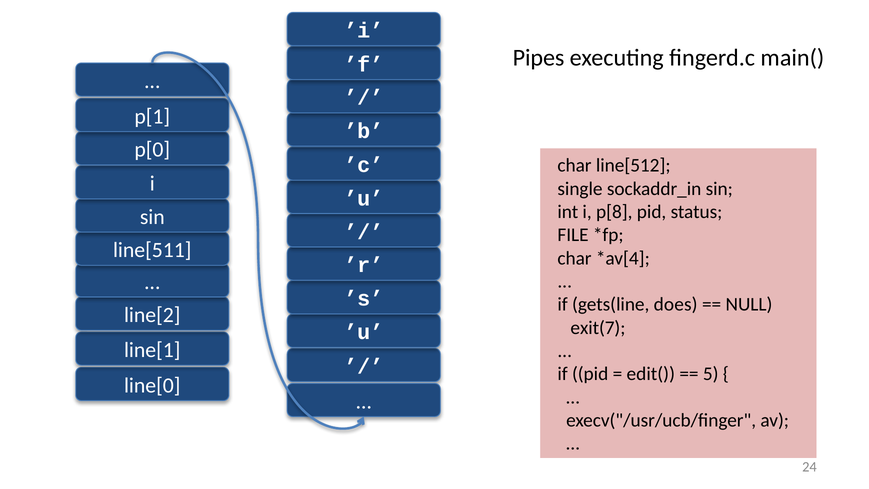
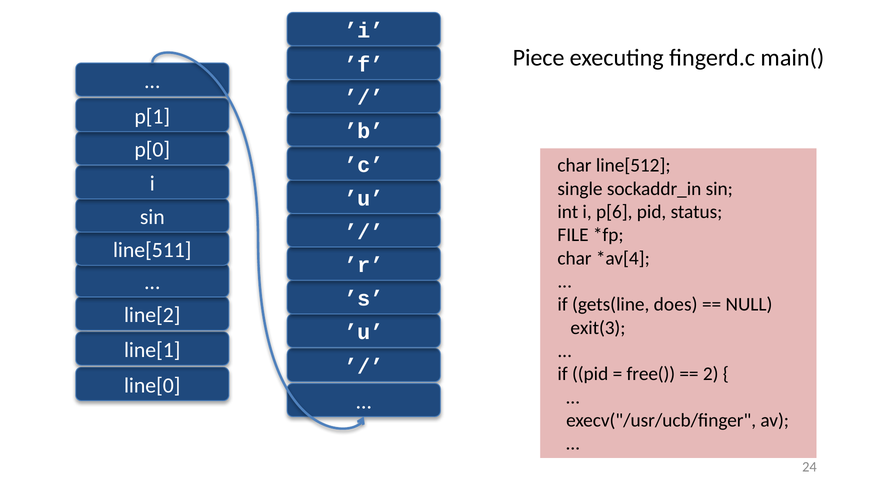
Pipes: Pipes -> Piece (539, 58)
p[8: p[8 -> p[6 (614, 212)
exit(7: exit(7 -> exit(3 (598, 328)
edit(: edit( -> free( (651, 374)
5: 5 -> 2 (711, 374)
